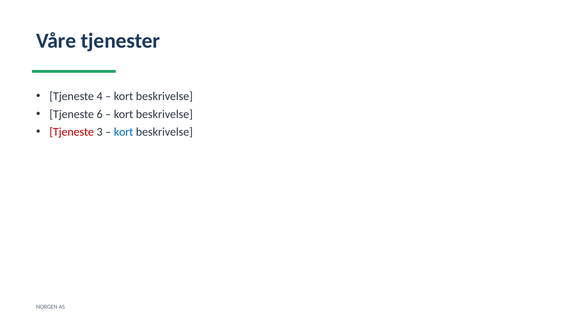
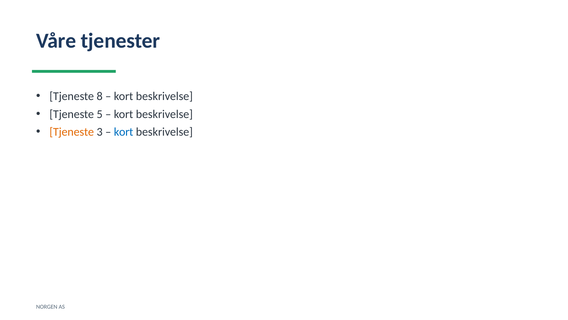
4: 4 -> 8 (100, 96)
6: 6 -> 5 (100, 114)
Tjeneste colour: red -> orange (72, 132)
